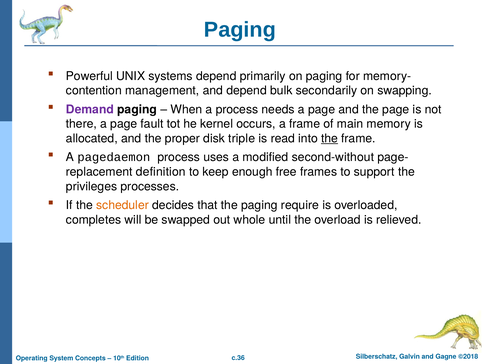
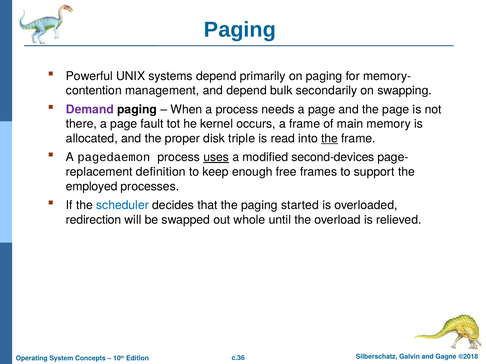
uses underline: none -> present (216, 158)
second-without: second-without -> second-devices (333, 158)
privileges: privileges -> employed (92, 187)
scheduler colour: orange -> blue (123, 206)
require: require -> started (300, 206)
completes: completes -> redirection (94, 220)
